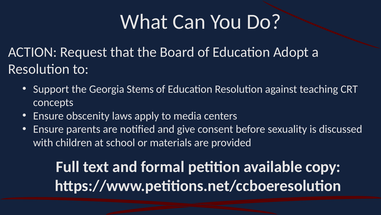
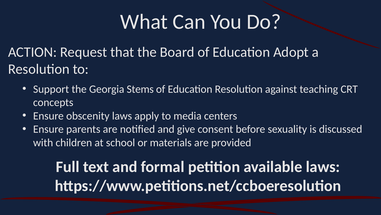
available copy: copy -> laws (323, 166)
